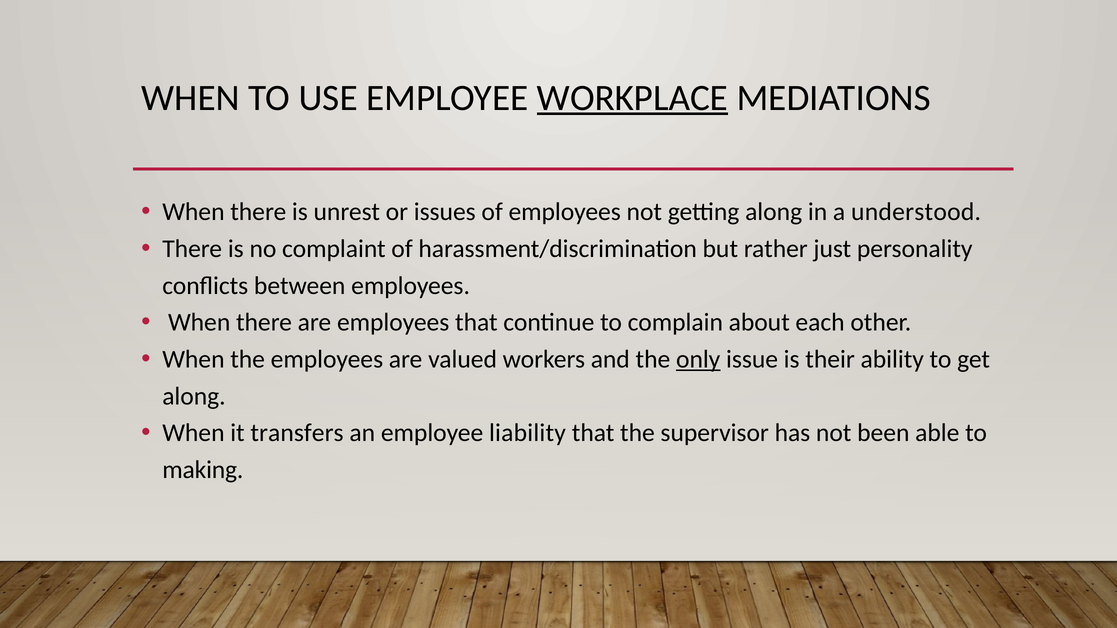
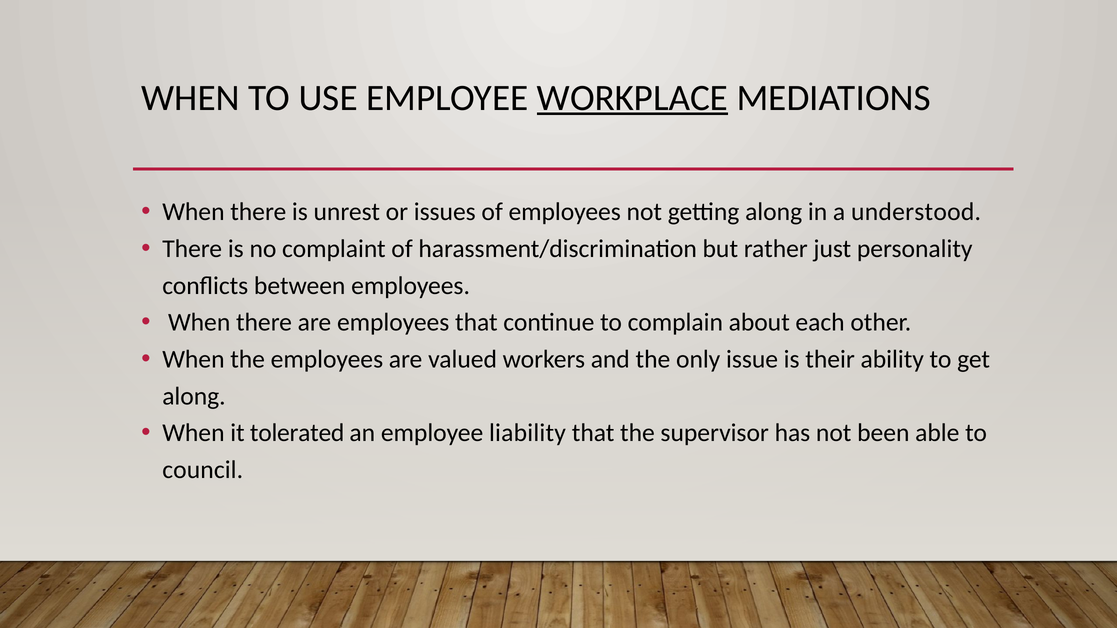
only underline: present -> none (698, 360)
transfers: transfers -> tolerated (297, 433)
making: making -> council (203, 470)
